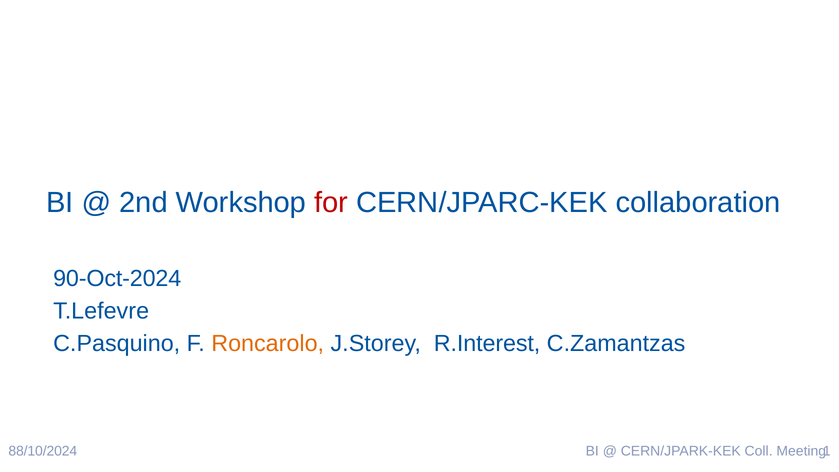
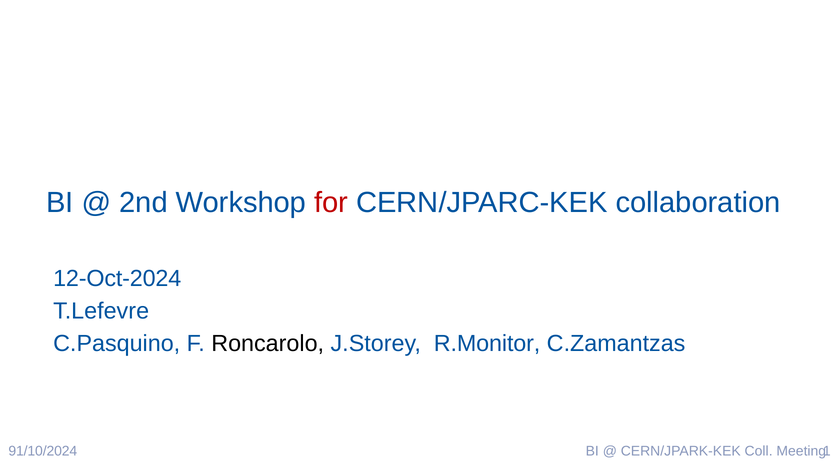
90-Oct-2024: 90-Oct-2024 -> 12-Oct-2024 (117, 278)
Roncarolo colour: orange -> black (268, 344)
R.Interest: R.Interest -> R.Monitor (487, 344)
88/10/2024: 88/10/2024 -> 91/10/2024 (43, 451)
